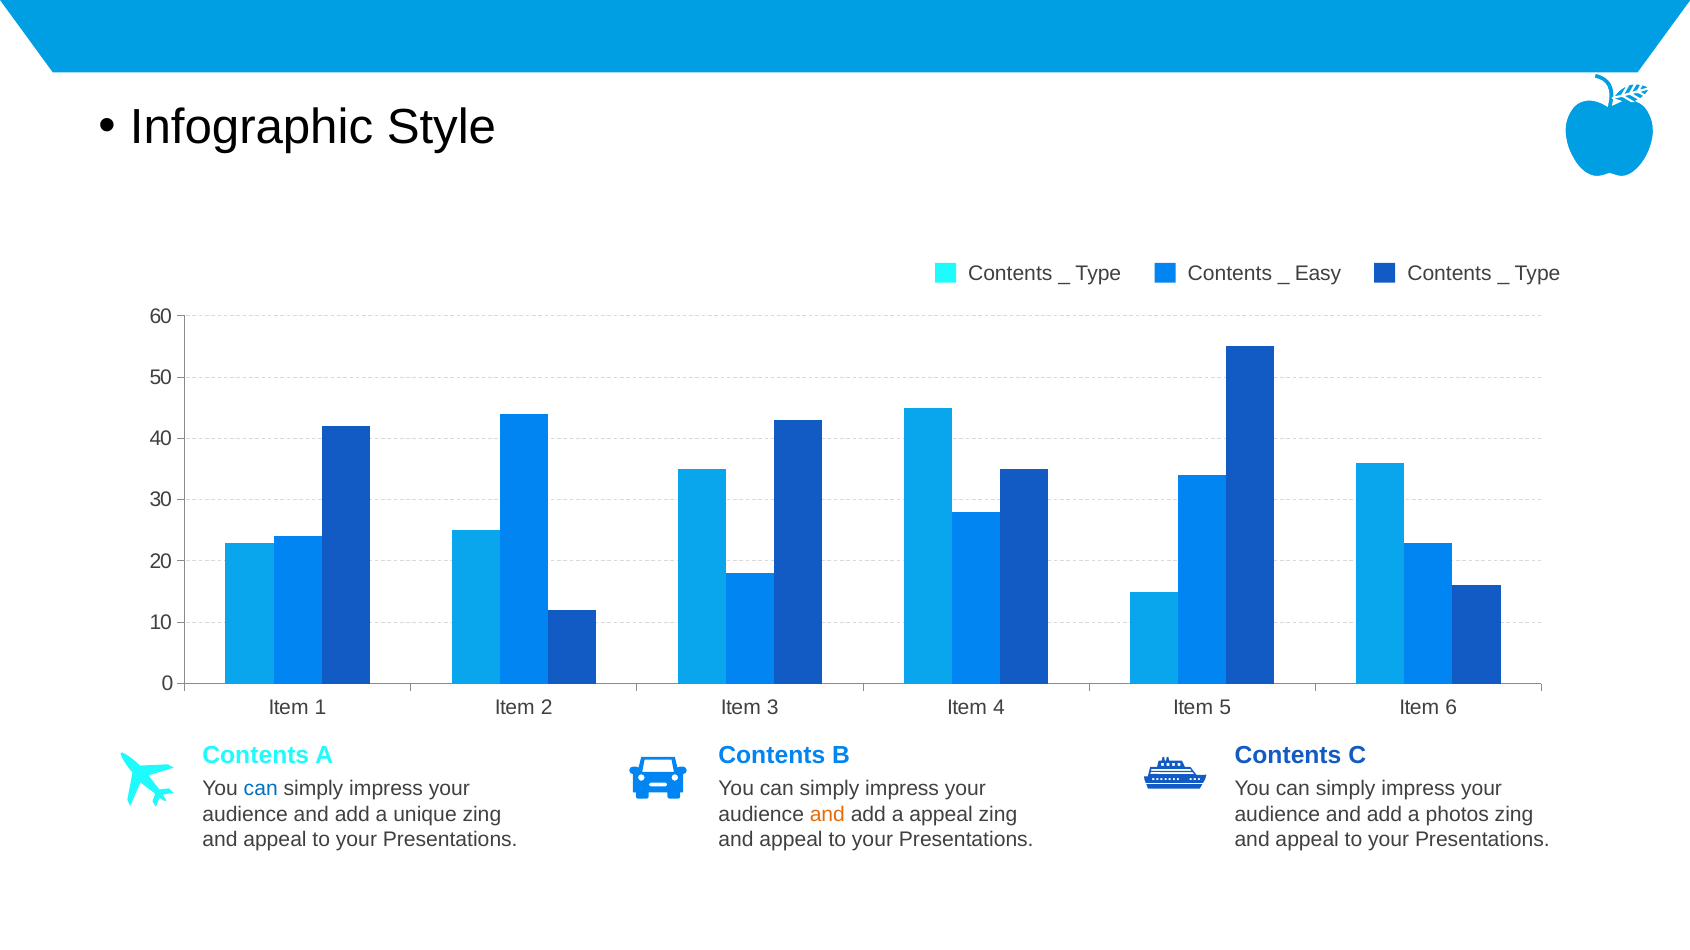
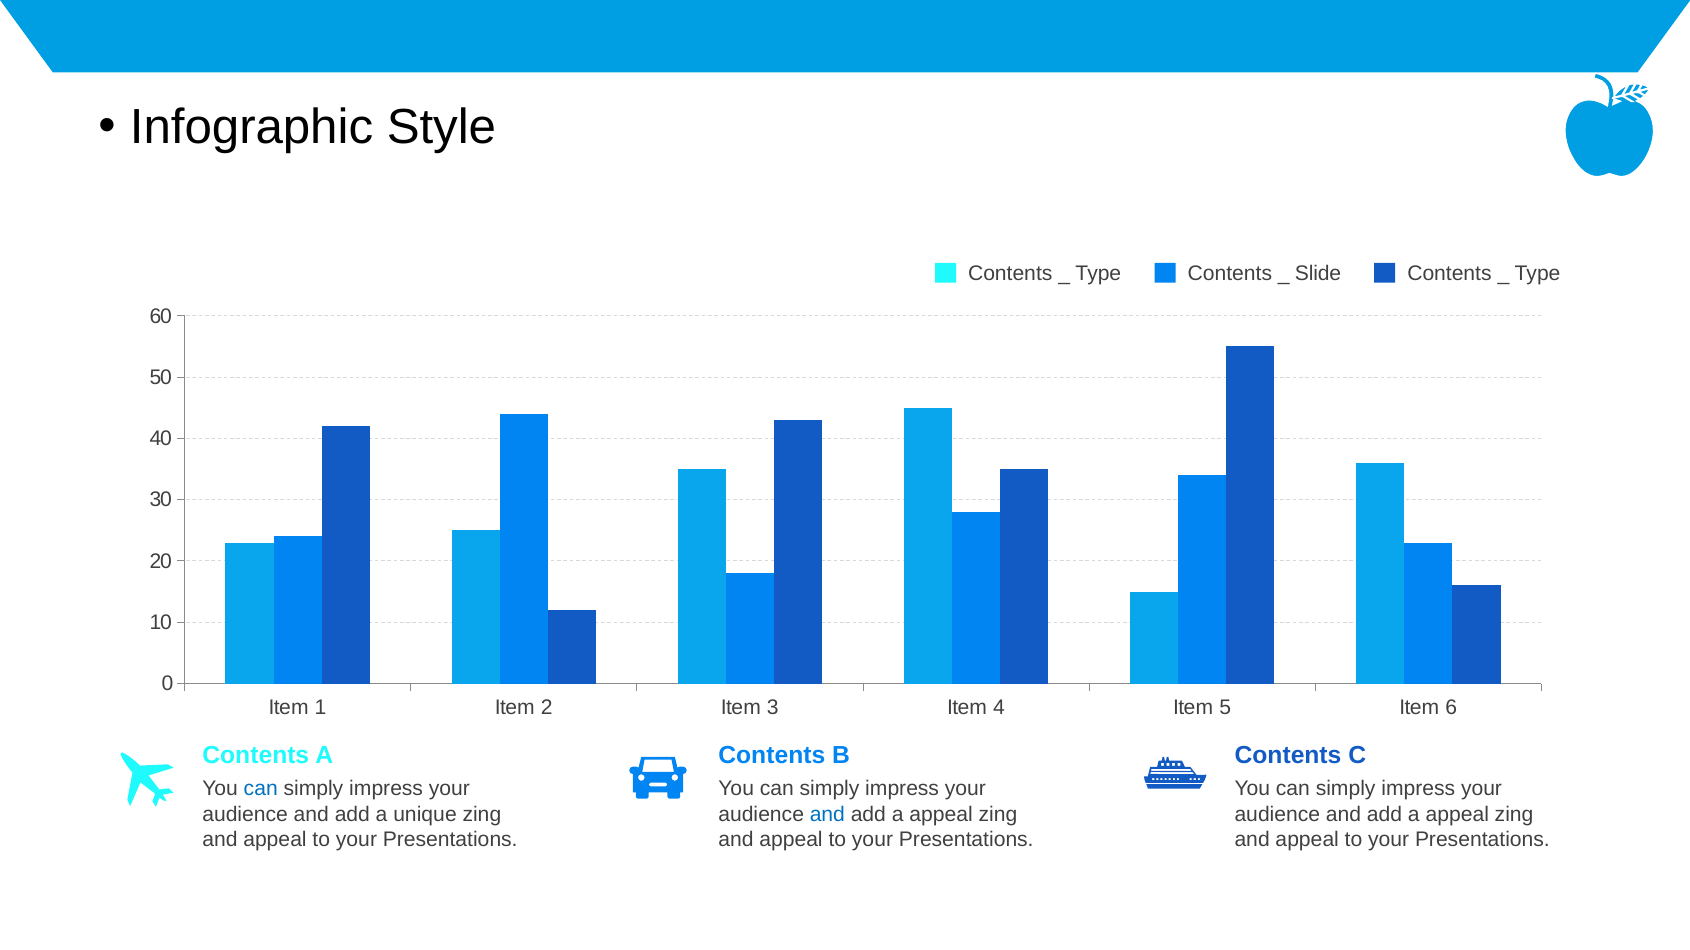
Easy: Easy -> Slide (1318, 274)
and colour: orange -> blue (827, 815)
photos: photos -> appeal (1457, 815)
